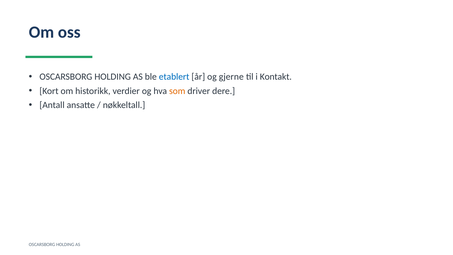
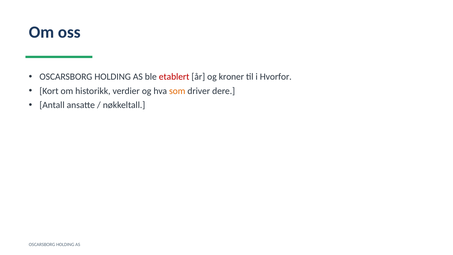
etablert colour: blue -> red (174, 77)
gjerne: gjerne -> kroner (231, 77)
Kontakt: Kontakt -> Hvorfor (276, 77)
